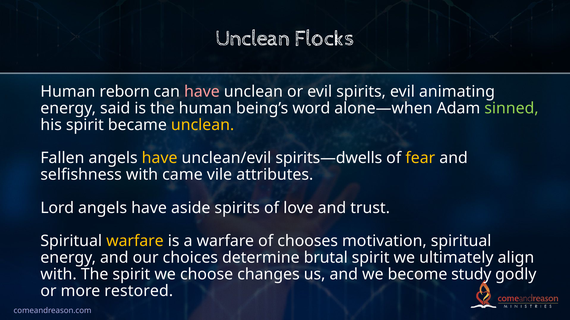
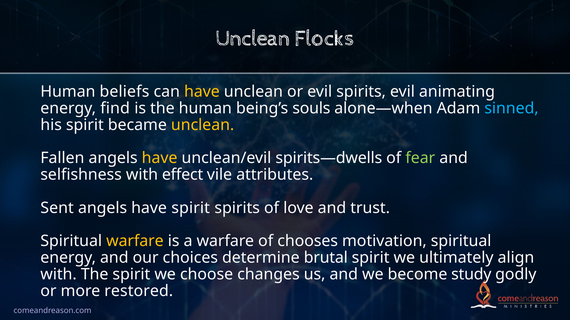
reborn: reborn -> beliefs (124, 92)
have colour: pink -> yellow (202, 92)
said: said -> find (115, 108)
word: word -> souls (311, 108)
sinned colour: light green -> light blue (512, 108)
fear colour: yellow -> light green (420, 158)
came: came -> effect (183, 175)
Lord: Lord -> Sent (57, 208)
have aside: aside -> spirit (191, 208)
